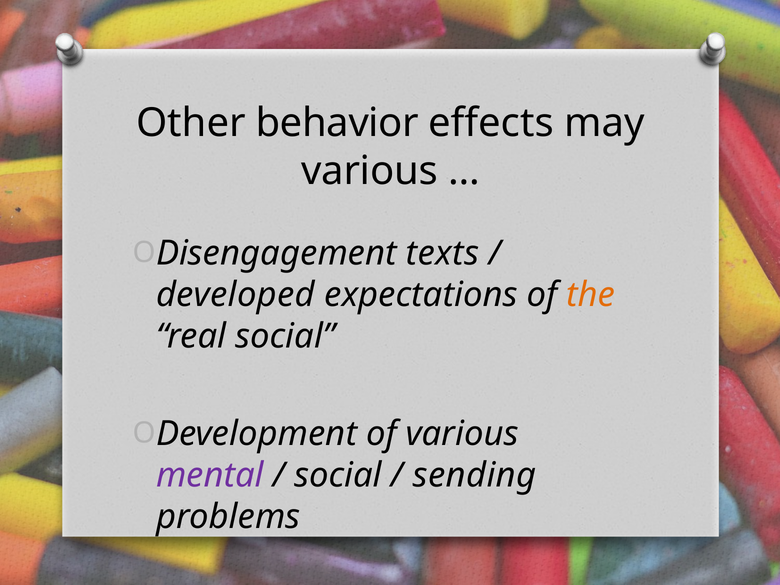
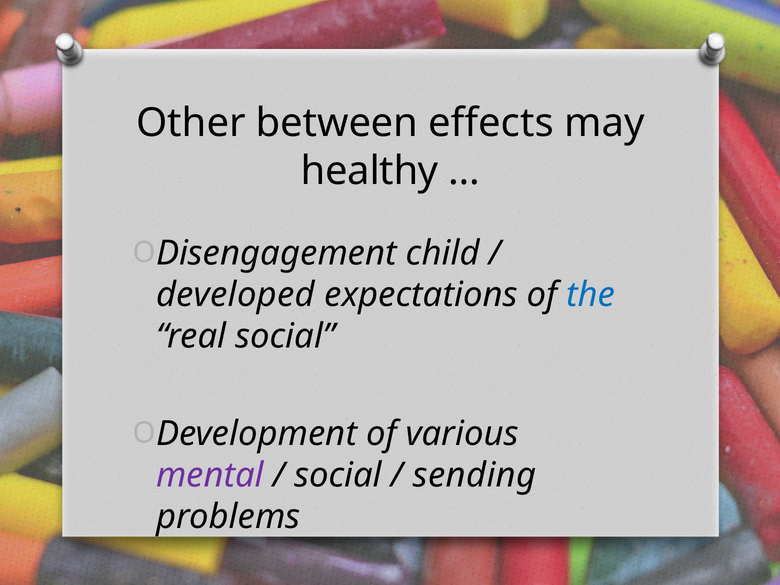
behavior: behavior -> between (337, 123)
various: various -> healthy (370, 171)
texts: texts -> child (443, 253)
the colour: orange -> blue (591, 295)
